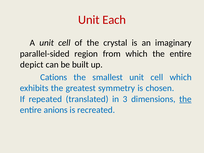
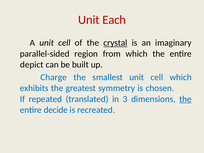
crystal underline: none -> present (115, 43)
Cations: Cations -> Charge (54, 77)
anions: anions -> decide (56, 110)
